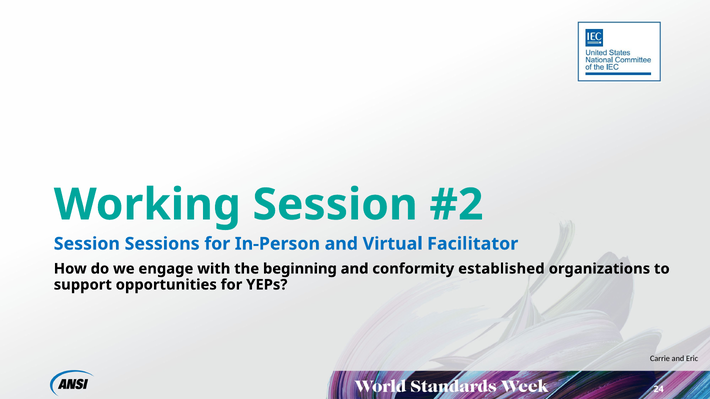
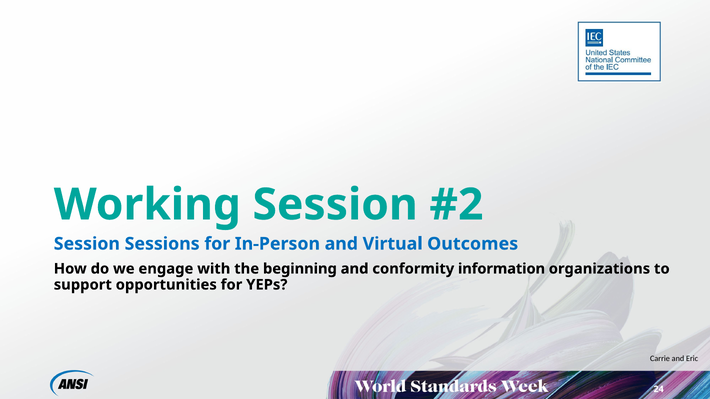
Facilitator: Facilitator -> Outcomes (473, 244)
established: established -> information (502, 269)
